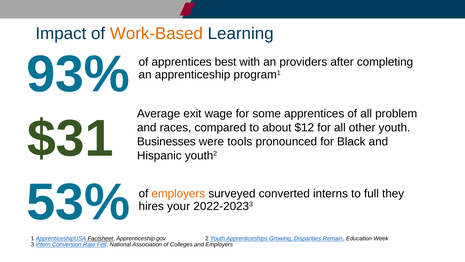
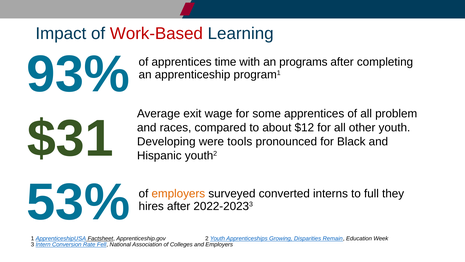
Work-Based colour: orange -> red (156, 34)
best: best -> time (226, 62)
providers: providers -> programs (303, 62)
Businesses: Businesses -> Developing (166, 141)
hires your: your -> after (179, 206)
